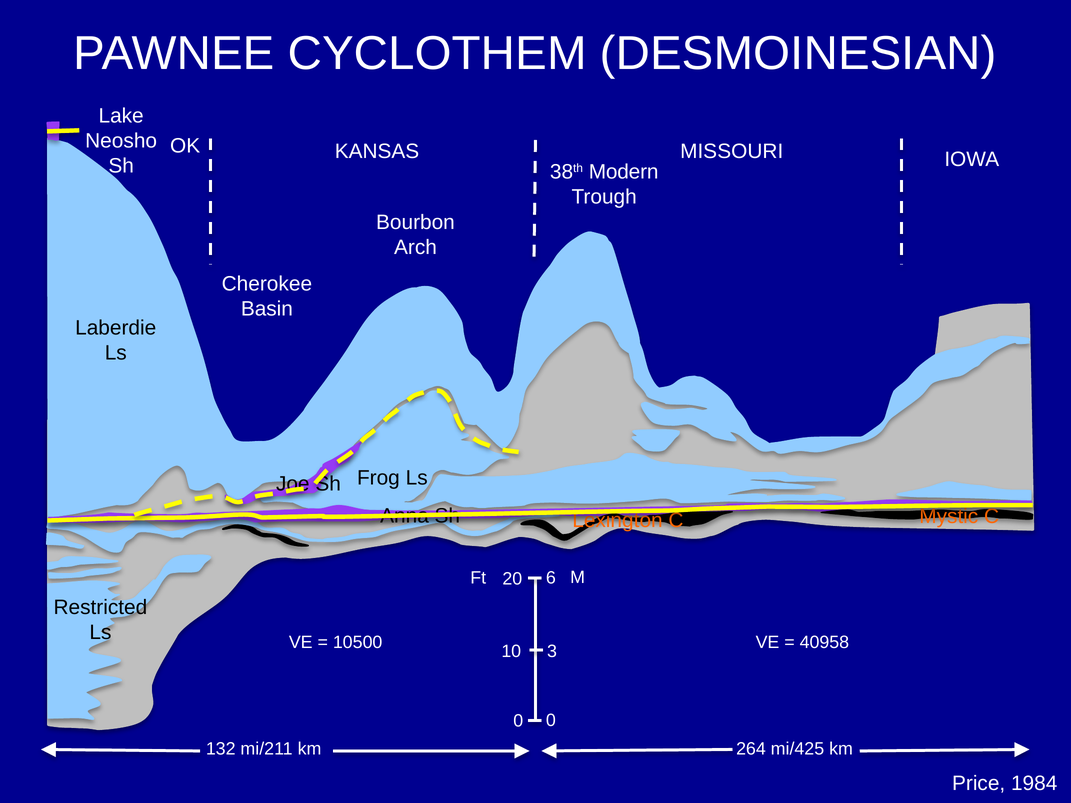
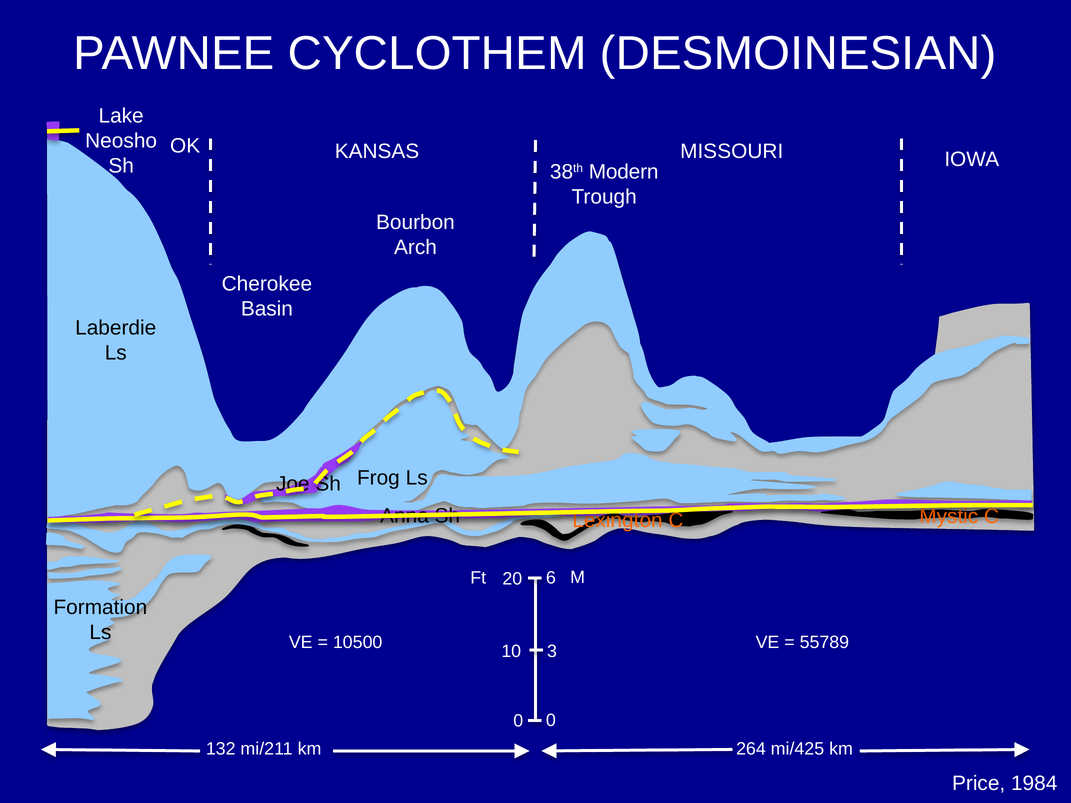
Restricted: Restricted -> Formation (100, 608)
40958: 40958 -> 55789 (824, 643)
